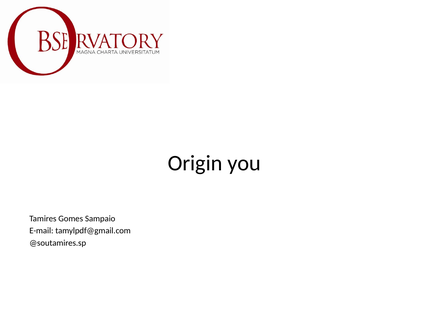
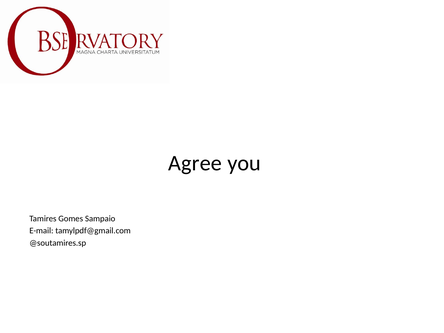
Origin: Origin -> Agree (195, 163)
